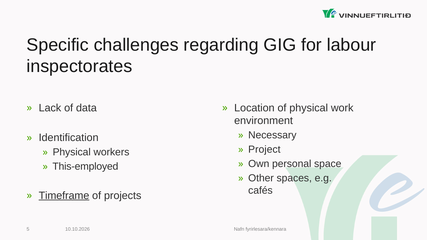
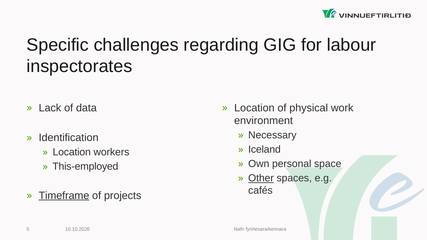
Project: Project -> Iceland (264, 150)
Physical: Physical -> Location (72, 152)
Other underline: none -> present (261, 178)
